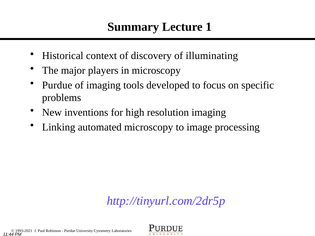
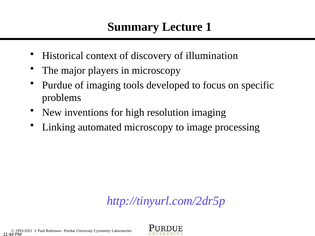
illuminating: illuminating -> illumination (212, 56)
